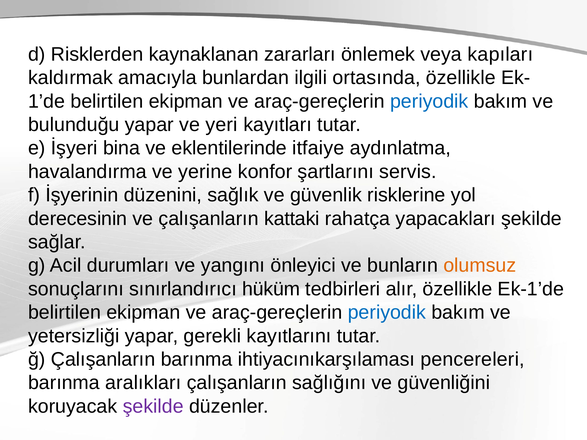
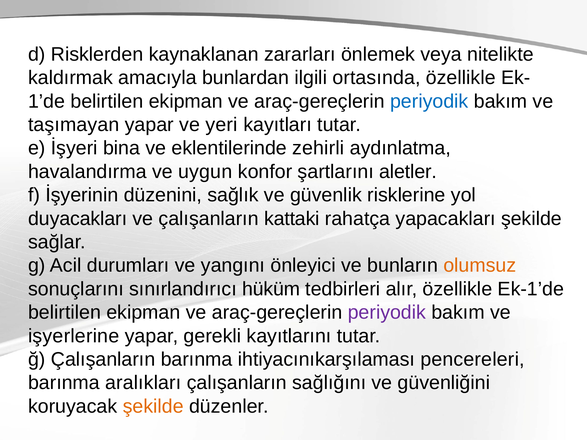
kapıları: kapıları -> nitelikte (500, 54)
bulunduğu: bulunduğu -> taşımayan (74, 125)
itfaiye: itfaiye -> zehirli (318, 148)
yerine: yerine -> uygun (205, 172)
servis: servis -> aletler (408, 172)
derecesinin: derecesinin -> duyacakları (78, 219)
periyodik colour: blue -> purple (387, 313)
yetersizliği: yetersizliği -> işyerlerine (74, 336)
şekilde colour: purple -> orange (153, 407)
